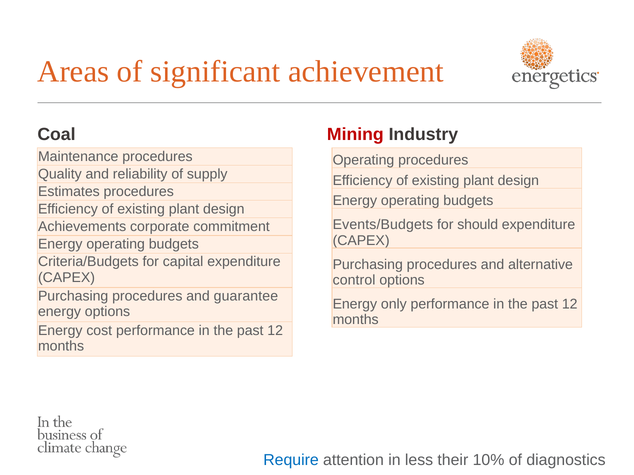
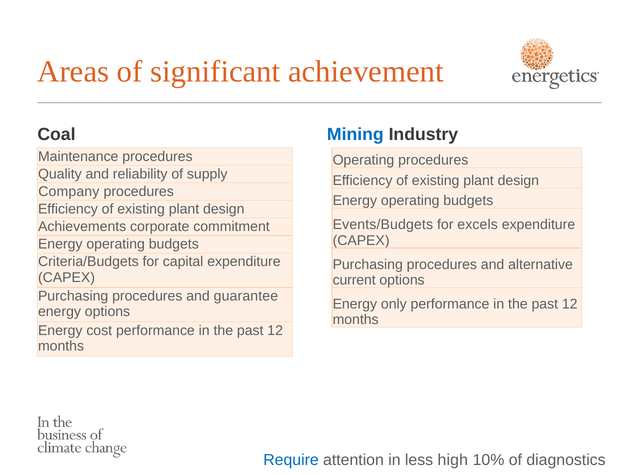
Mining colour: red -> blue (355, 135)
Estimates: Estimates -> Company (69, 192)
should: should -> excels (478, 225)
control: control -> current (354, 280)
their: their -> high (453, 461)
